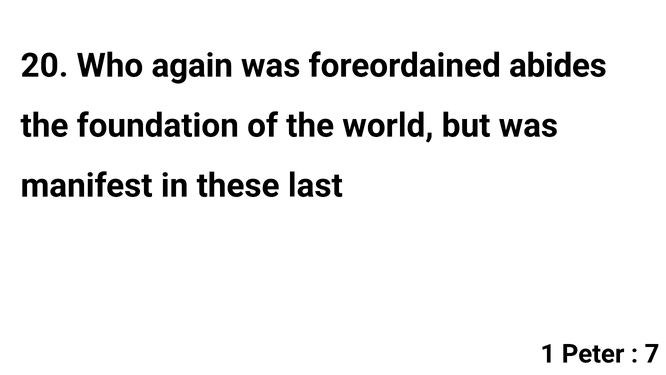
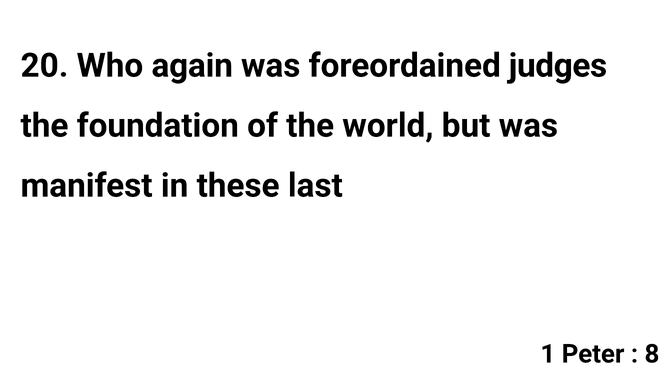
abides: abides -> judges (558, 66)
7: 7 -> 8 (652, 354)
